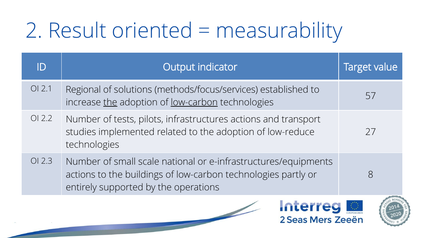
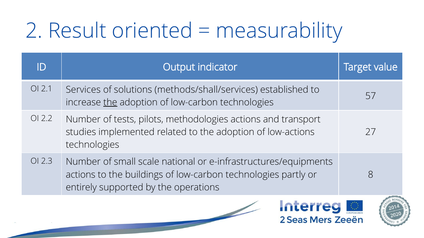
Regional: Regional -> Services (83, 90)
methods/focus/services: methods/focus/services -> methods/shall/services (206, 90)
low-carbon underline: present -> none (194, 103)
infrastructures: infrastructures -> methodologies (197, 120)
low-reduce: low-reduce -> low-actions (291, 132)
